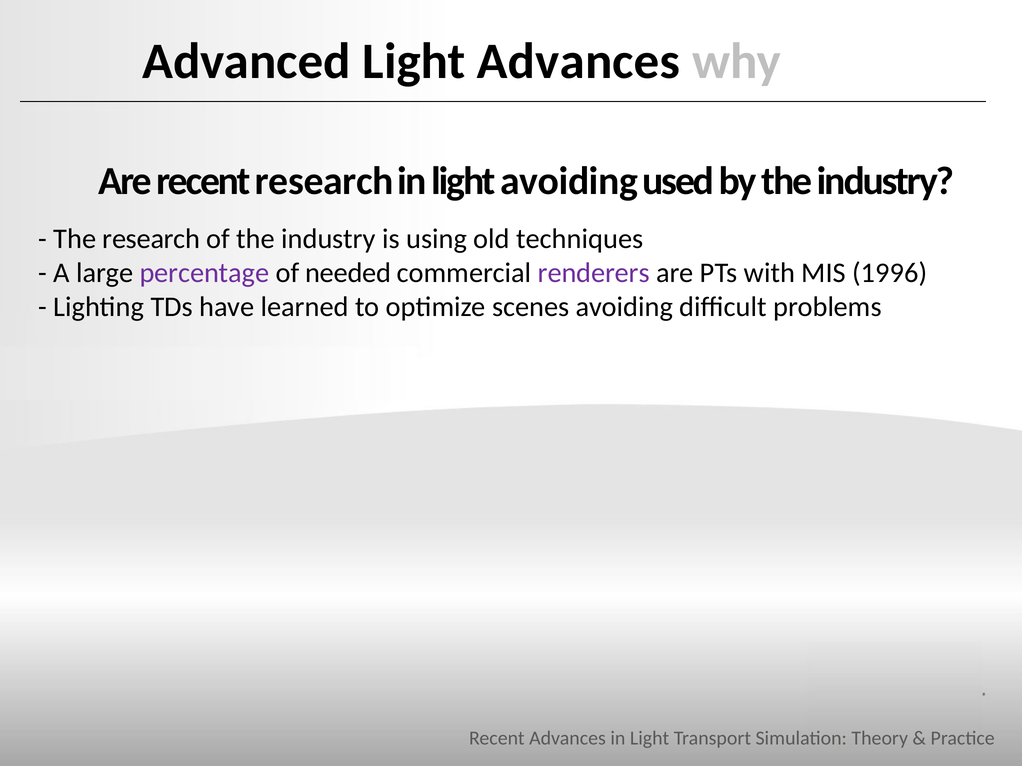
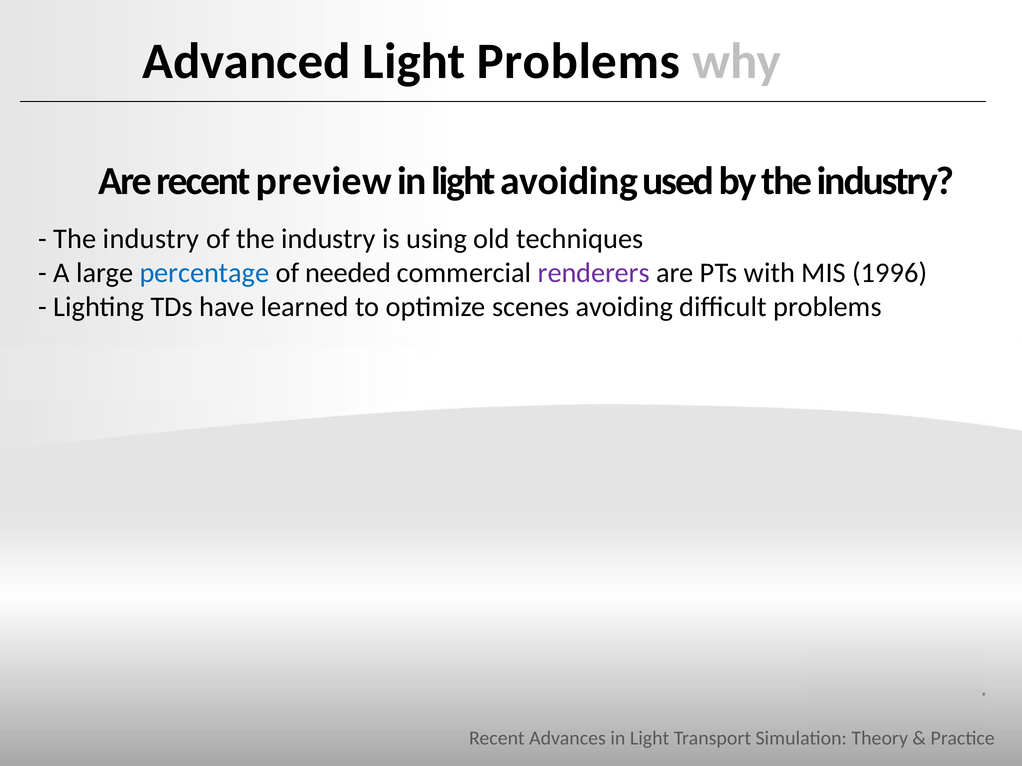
Light Advances: Advances -> Problems (578, 61)
recent research: research -> preview (324, 182)
research: research -> industry (151, 239)
percentage colour: purple -> blue (204, 273)
